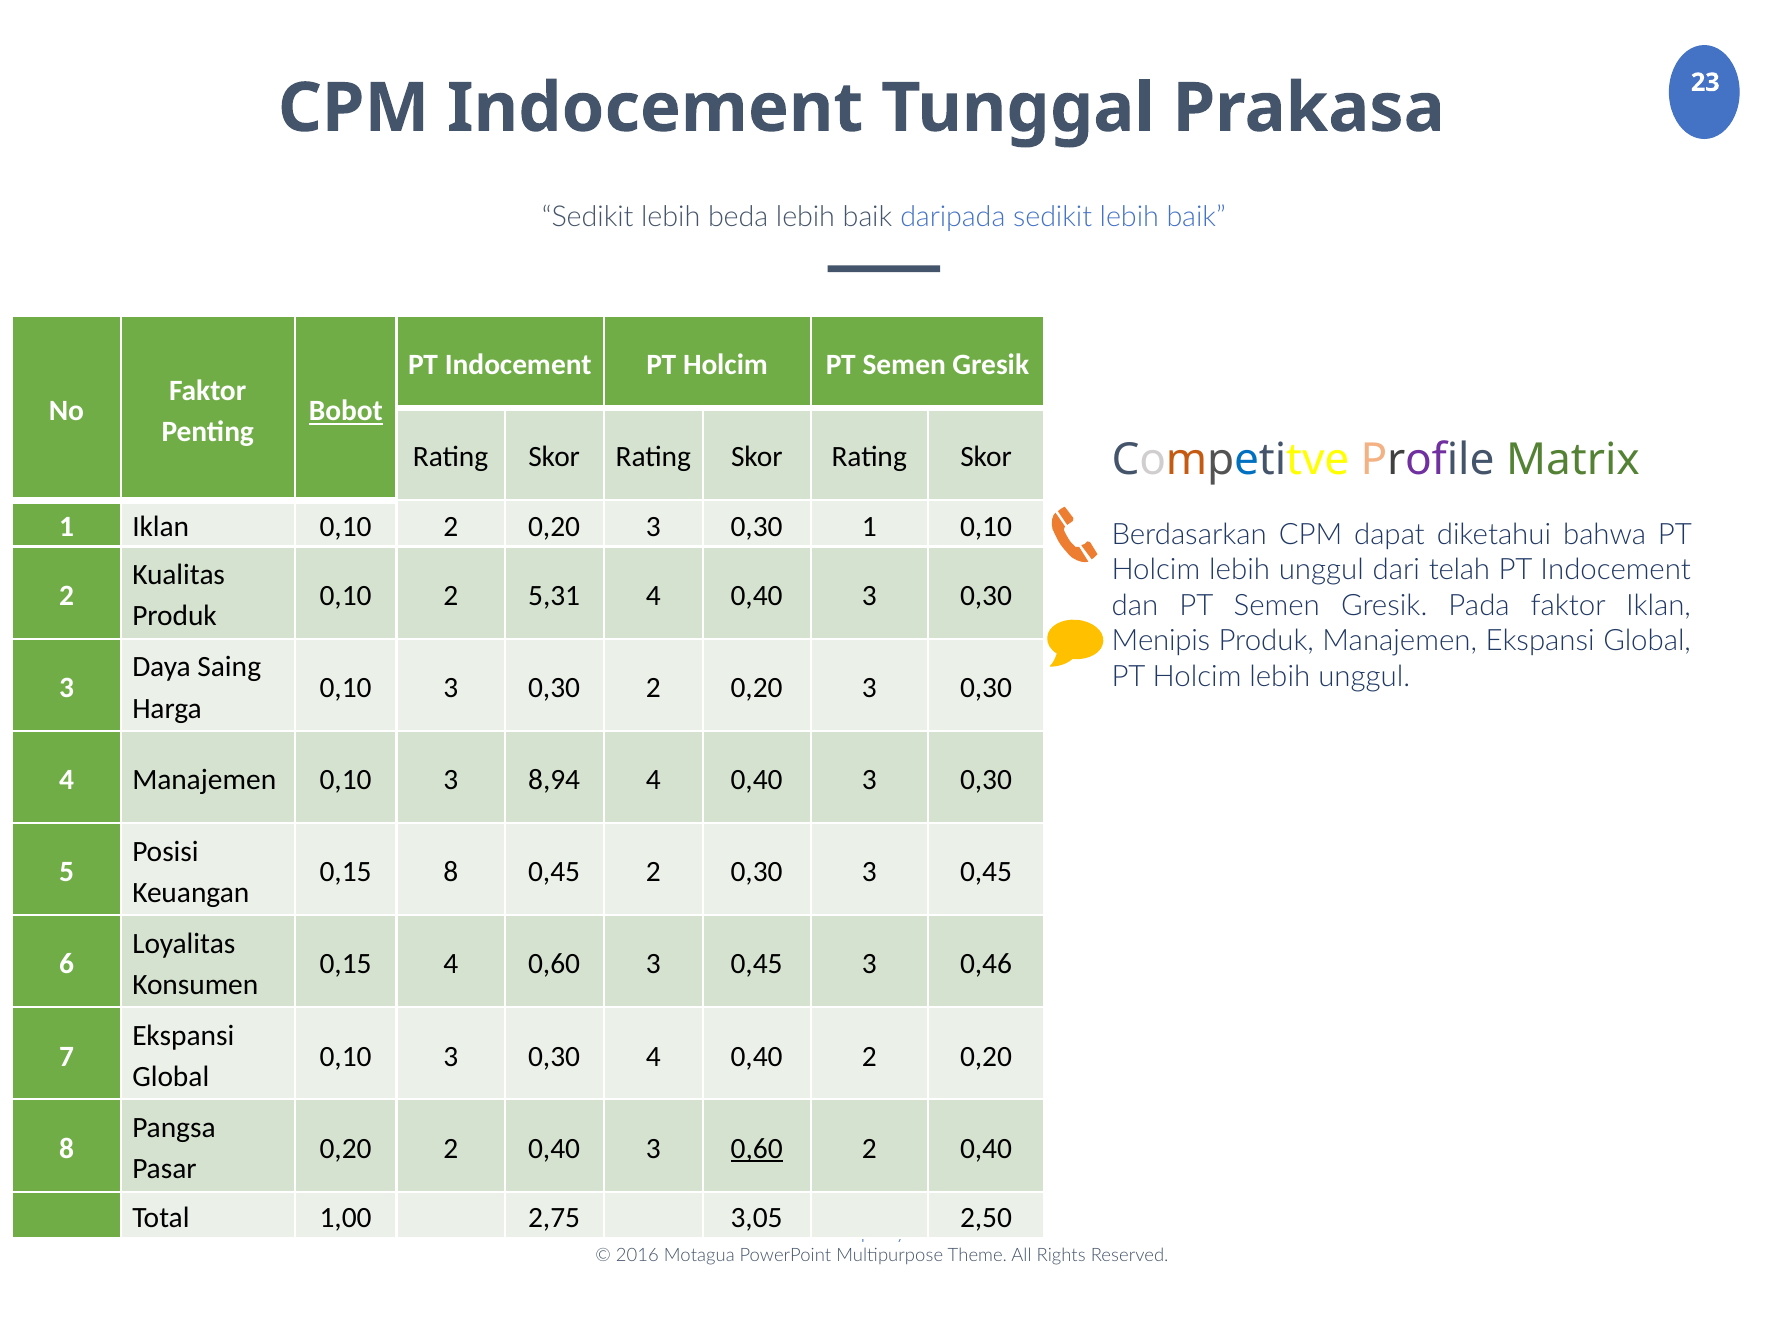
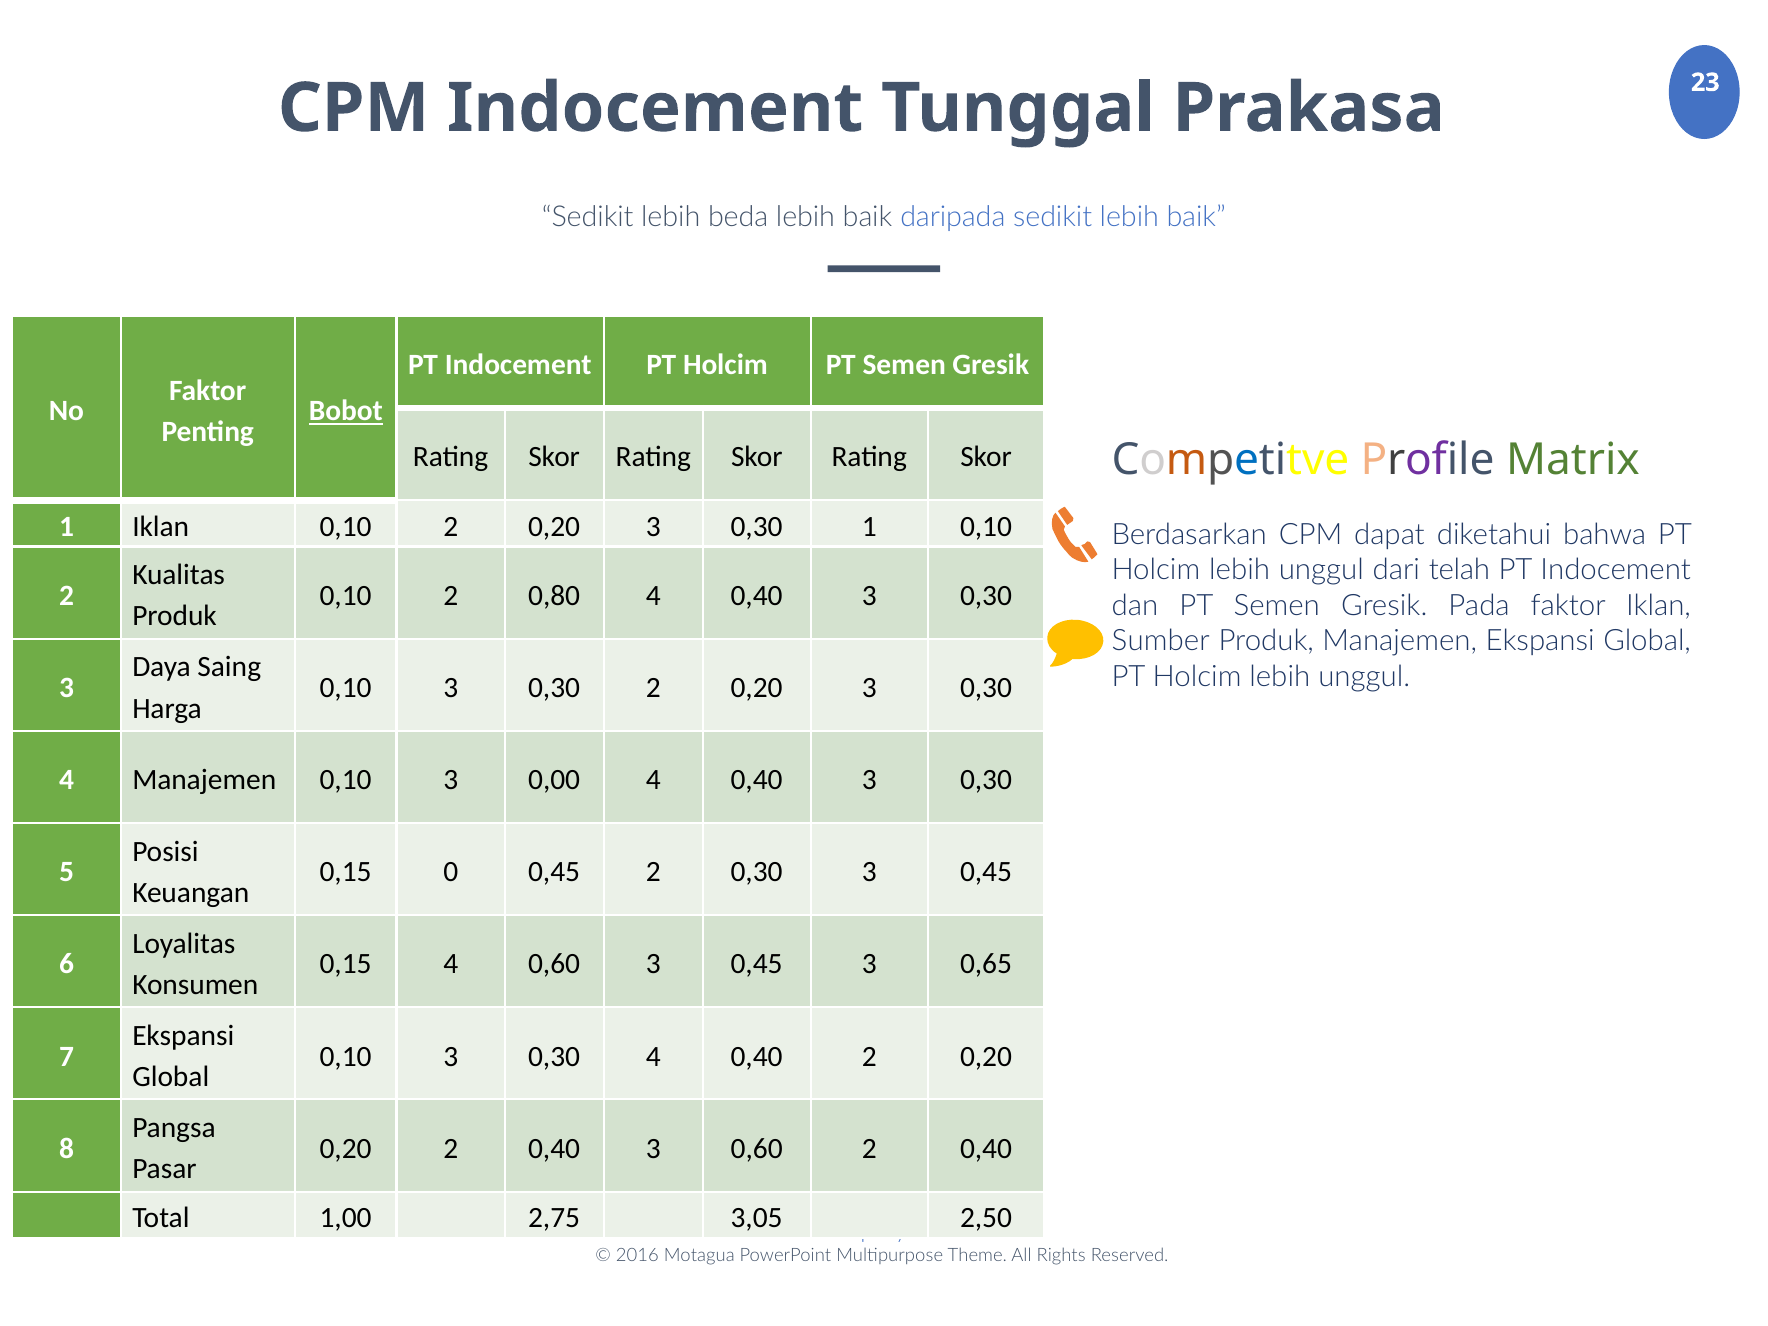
5,31: 5,31 -> 0,80 (554, 596)
Menipis: Menipis -> Sumber (1161, 641)
8,94: 8,94 -> 0,00 (554, 780)
0,15 8: 8 -> 0 (451, 872)
0,46: 0,46 -> 0,65 (986, 964)
0,60 underline: present -> none (757, 1148)
